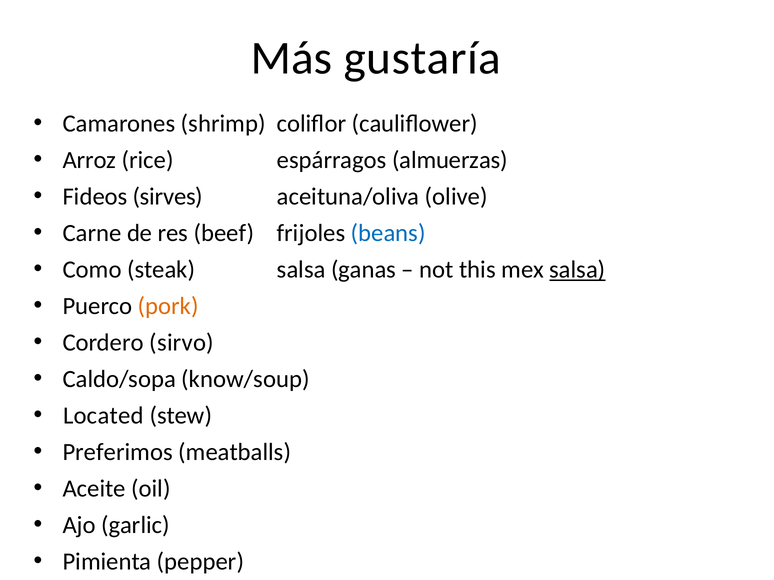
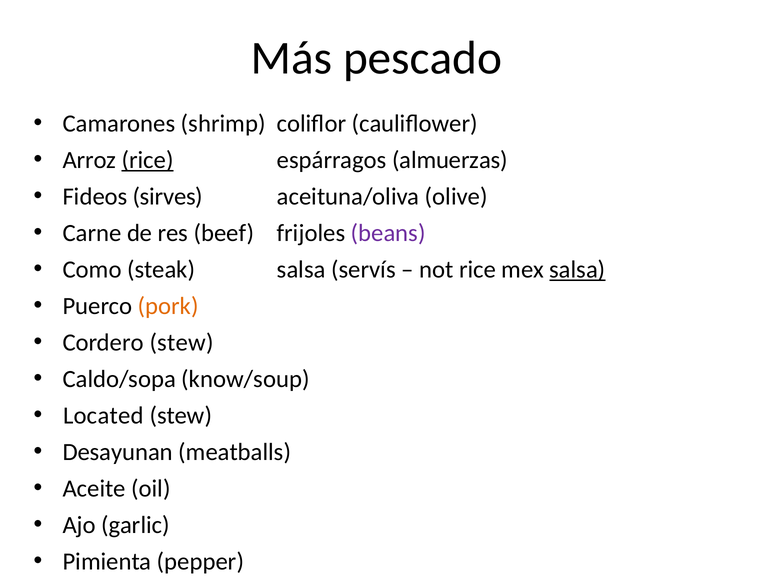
gustaría: gustaría -> pescado (423, 58)
rice underline: none -> present (148, 160)
beans colour: blue -> purple (388, 233)
ganas: ganas -> servís (363, 270)
not this: this -> rice (478, 270)
Cordero sirvo: sirvo -> stew (182, 343)
Preferimos: Preferimos -> Desayunan (118, 452)
